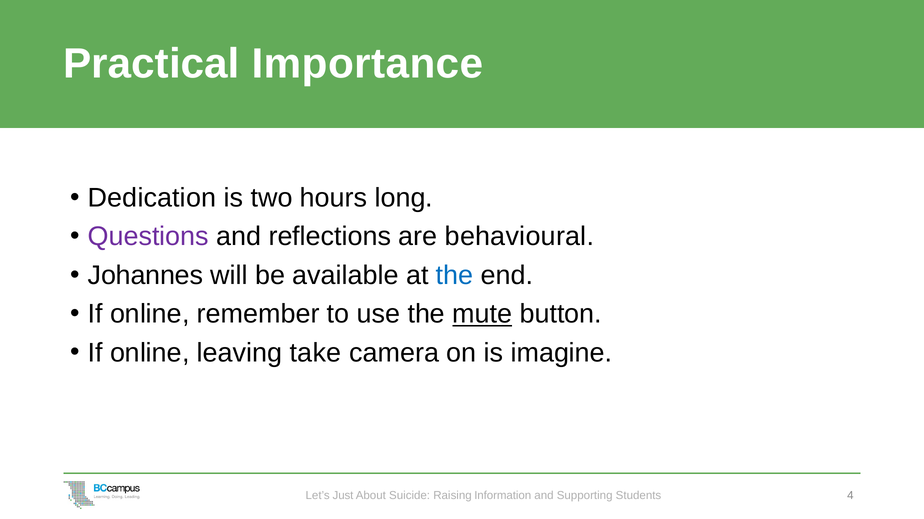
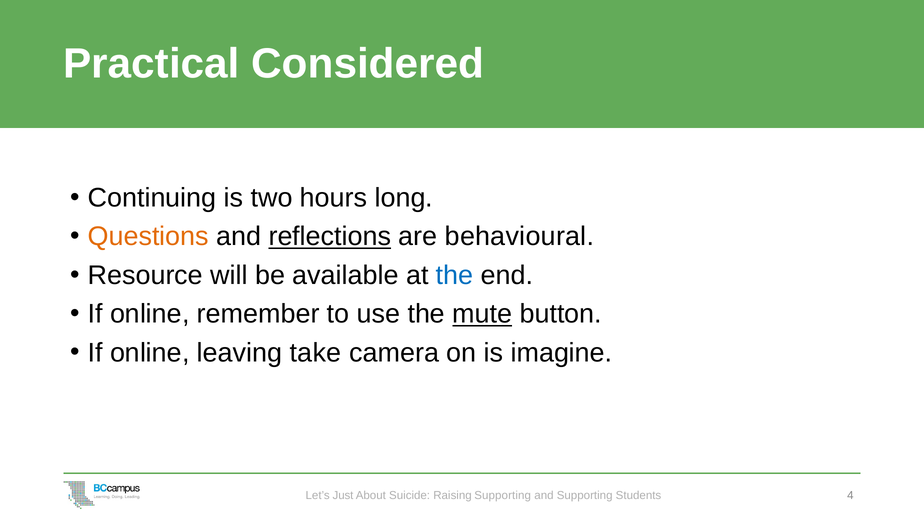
Importance: Importance -> Considered (368, 64)
Dedication: Dedication -> Continuing (152, 198)
Questions colour: purple -> orange (148, 237)
reflections underline: none -> present (330, 237)
Johannes: Johannes -> Resource (145, 276)
Raising Information: Information -> Supporting (503, 496)
